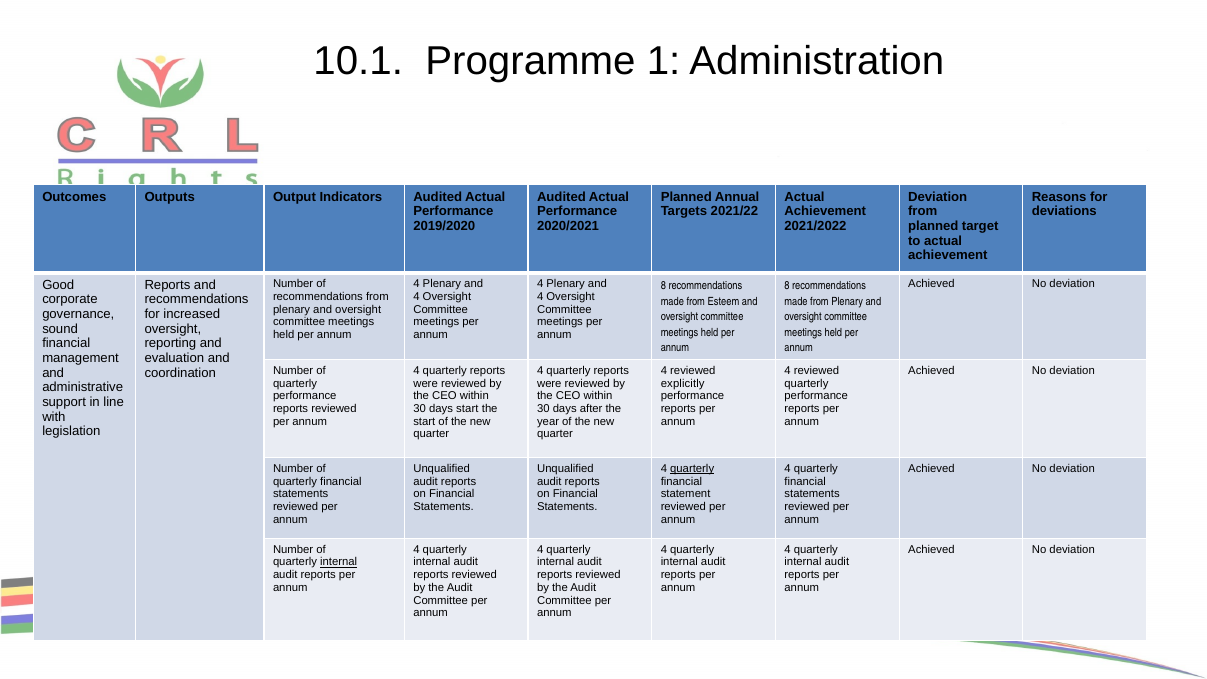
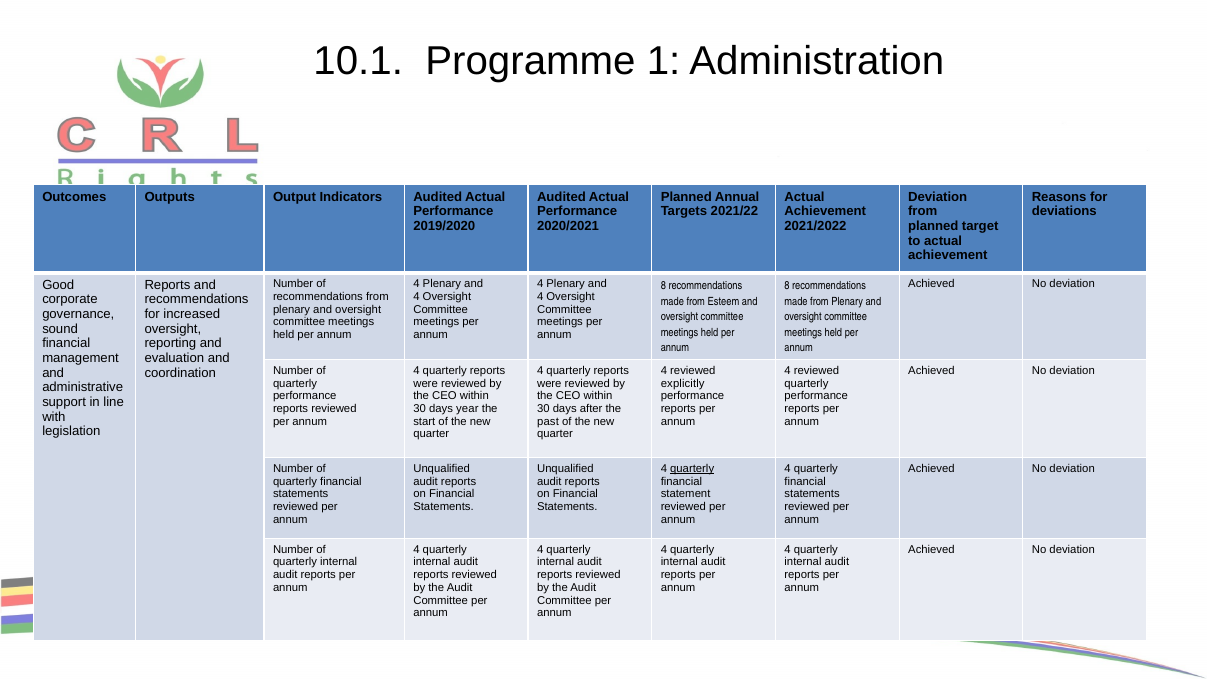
days start: start -> year (467, 409)
year: year -> past (548, 421)
internal underline: present -> none (339, 562)
